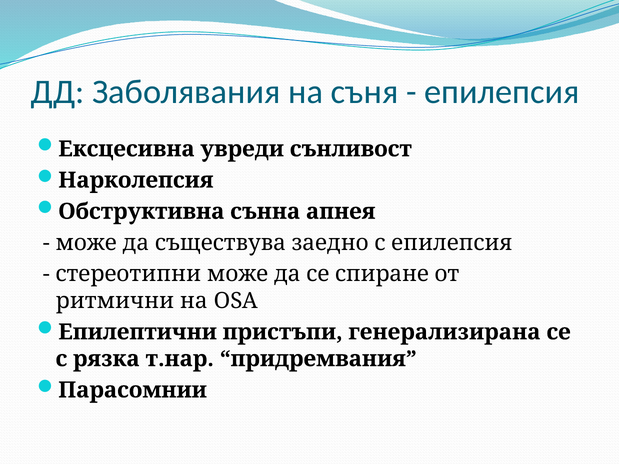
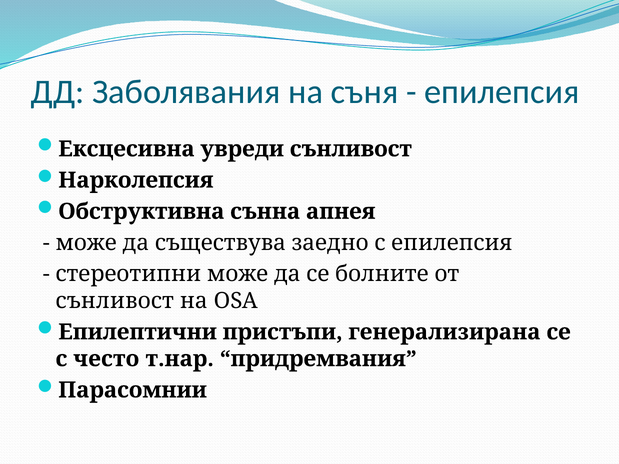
спиране: спиране -> болните (382, 274)
ритмични: ритмични -> сънливост (115, 301)
рязка: рязка -> често (106, 359)
